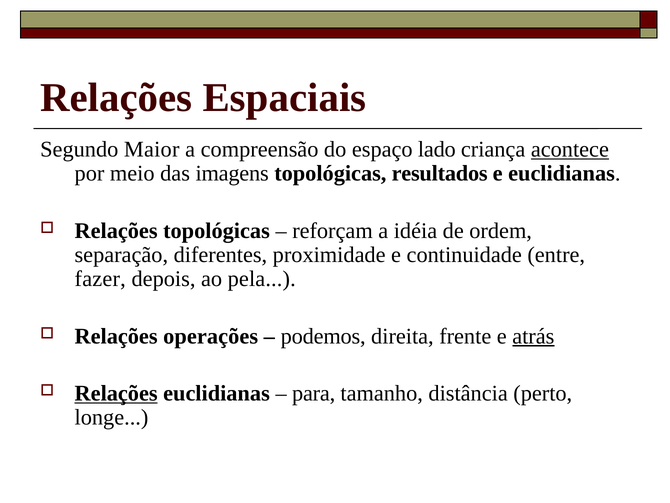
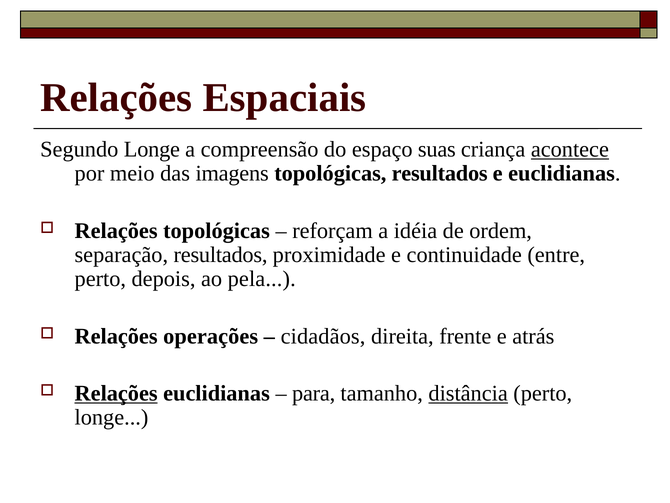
Segundo Maior: Maior -> Longe (152, 149)
lado: lado -> suas (437, 149)
separação diferentes: diferentes -> resultados (221, 255)
fazer: fazer -> perto (100, 279)
podemos: podemos -> cidadãos (323, 336)
atrás underline: present -> none (533, 336)
distância underline: none -> present (468, 393)
